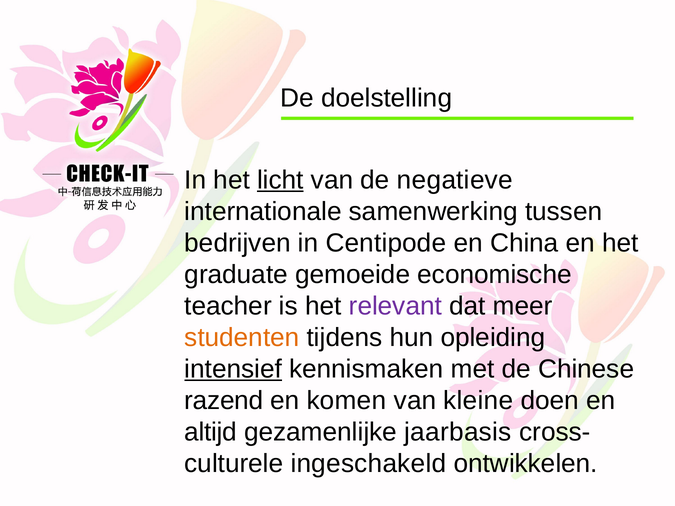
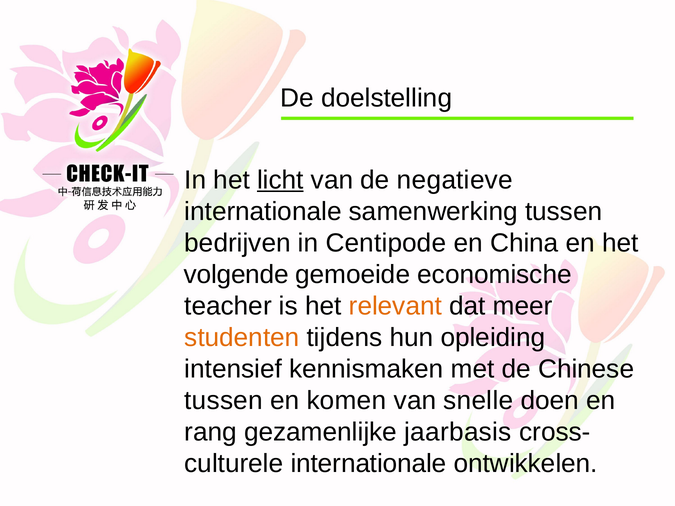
graduate: graduate -> volgende (236, 275)
relevant colour: purple -> orange (395, 306)
intensief underline: present -> none (233, 369)
razend: razend -> tussen (224, 401)
kleine: kleine -> snelle (478, 401)
altijd: altijd -> rang (211, 432)
ingeschakeld: ingeschakeld -> internationale (369, 464)
